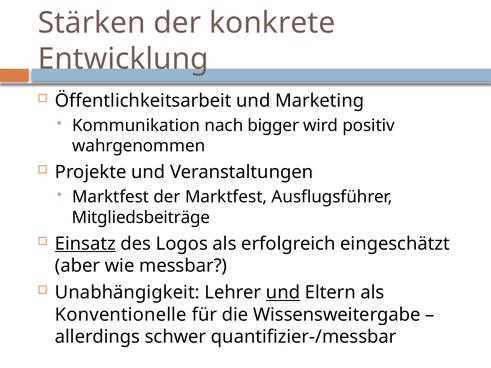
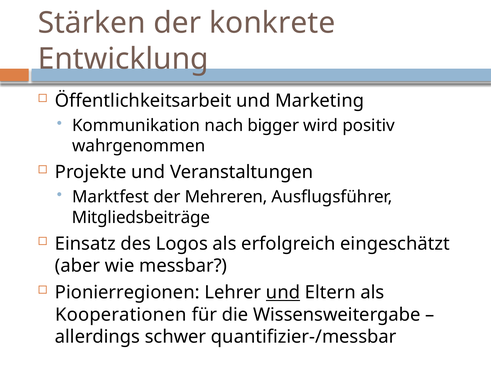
der Marktfest: Marktfest -> Mehreren (226, 197)
Einsatz underline: present -> none (85, 244)
Unabhängigkeit: Unabhängigkeit -> Pionierregionen (127, 293)
Konventionelle: Konventionelle -> Kooperationen (121, 315)
